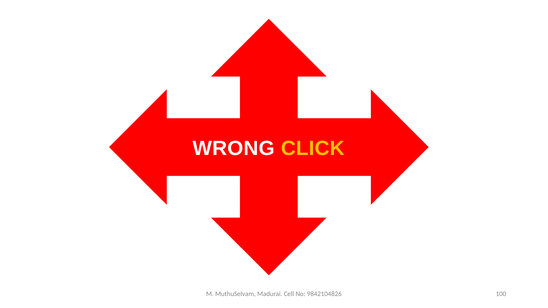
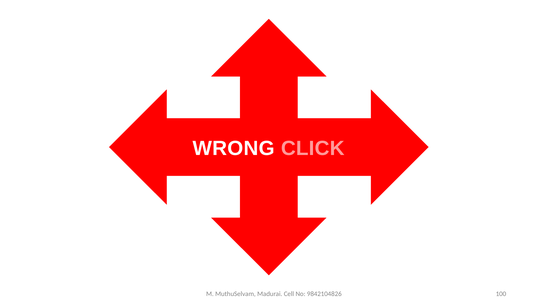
CLICK colour: yellow -> pink (313, 149)
